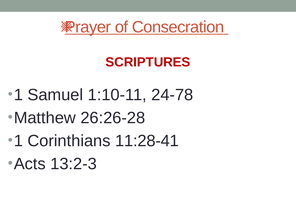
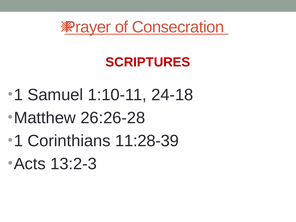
24-78: 24-78 -> 24-18 (172, 95)
11:28-41: 11:28-41 -> 11:28-39 (147, 141)
